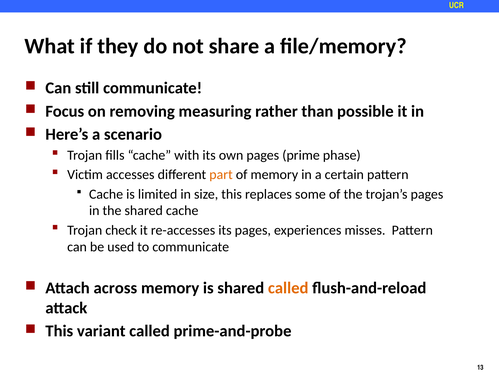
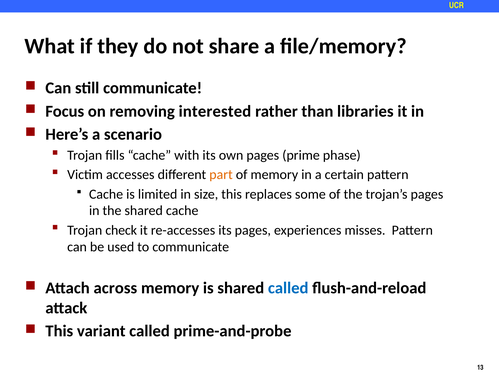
measuring: measuring -> interested (215, 111)
possible: possible -> libraries (365, 111)
called colour: orange -> blue (288, 288)
